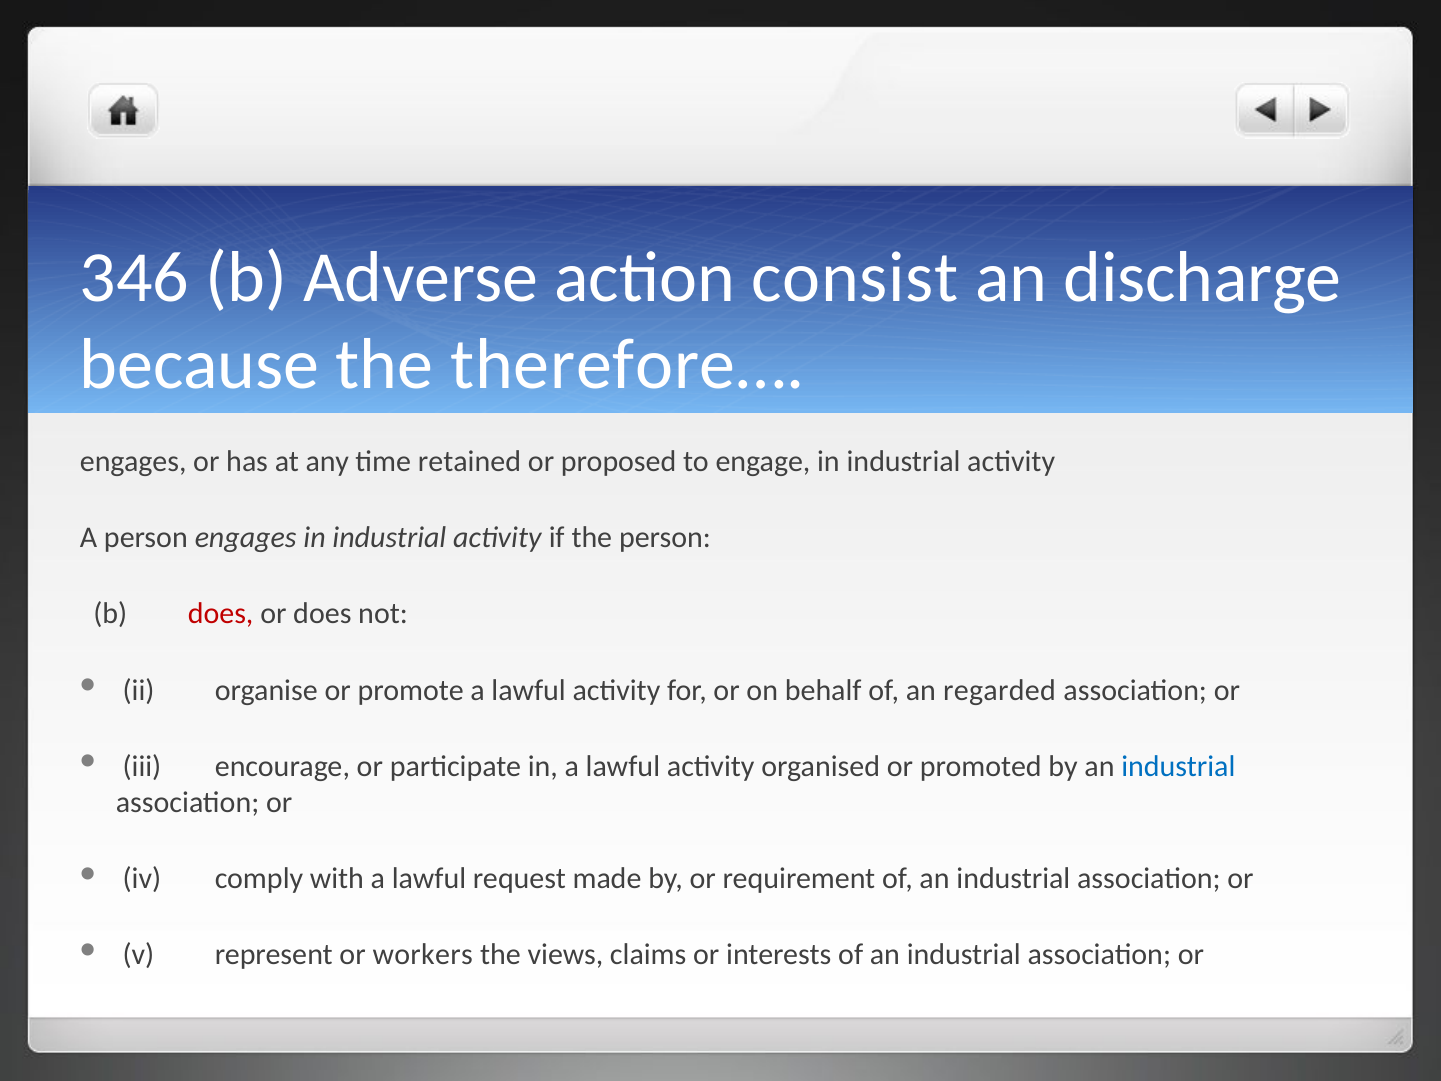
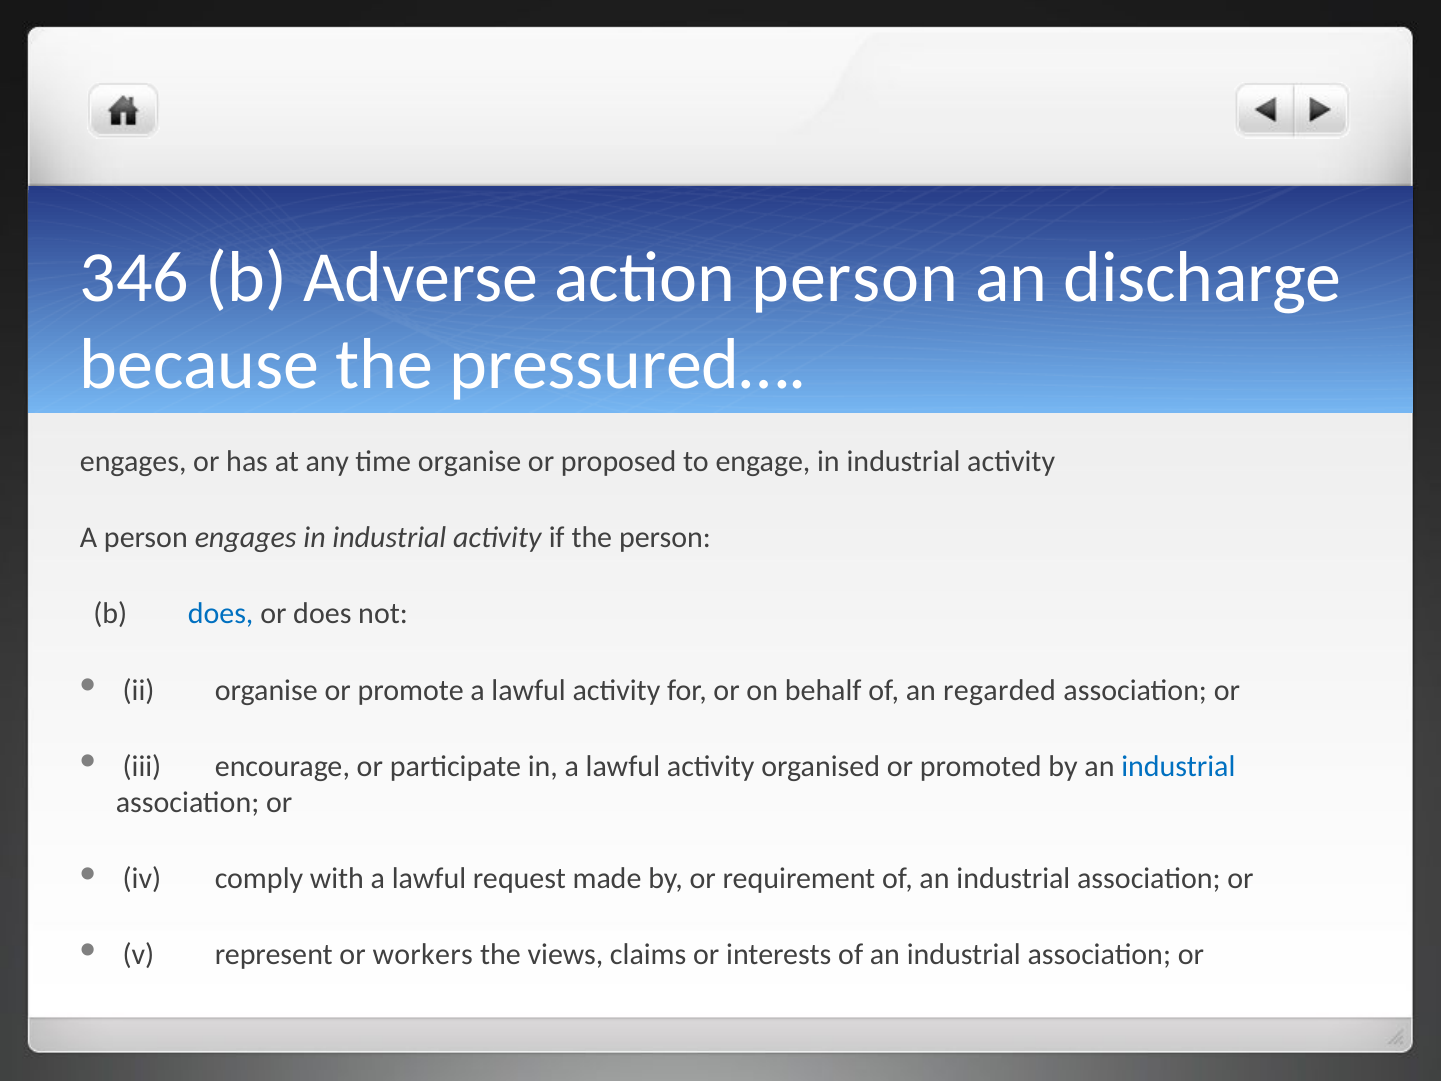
action consist: consist -> person (855, 278)
therefore…: therefore… -> pressured… (628, 364)
time retained: retained -> organise (470, 462)
does colour: red -> blue (221, 614)
